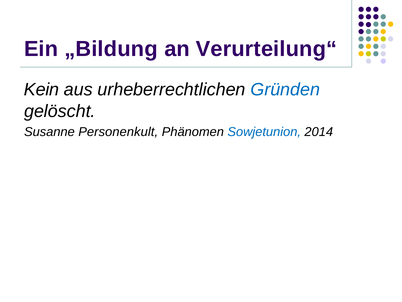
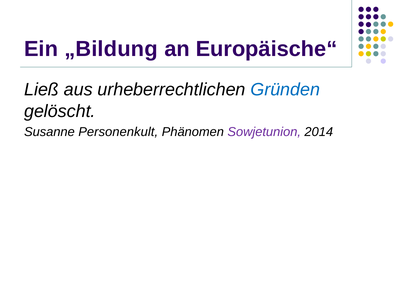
Verurteilung“: Verurteilung“ -> Europäische“ (267, 49)
Kein: Kein -> Ließ (41, 90)
Sowjetunion colour: blue -> purple (264, 132)
